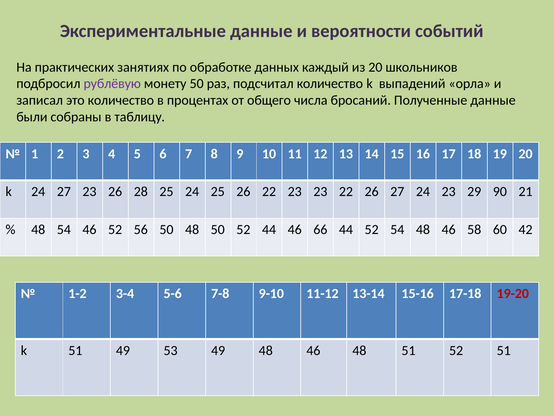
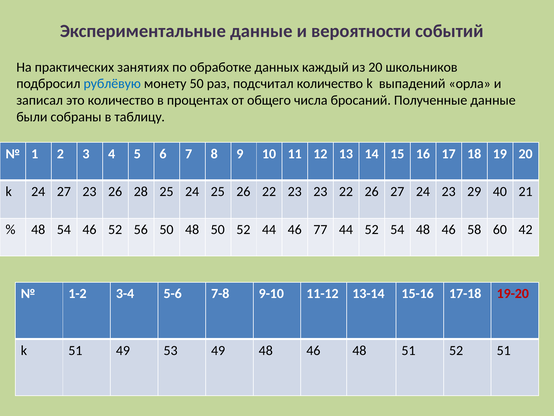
рублёвую colour: purple -> blue (112, 84)
90: 90 -> 40 (500, 192)
66: 66 -> 77 (320, 229)
